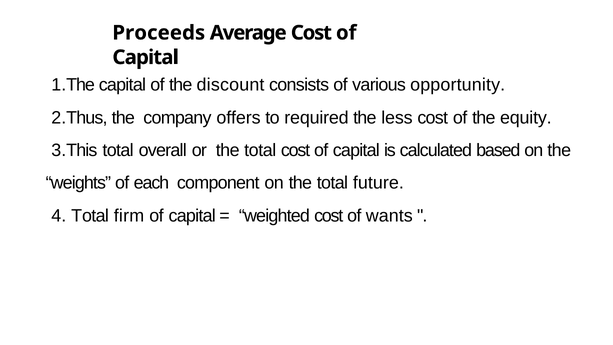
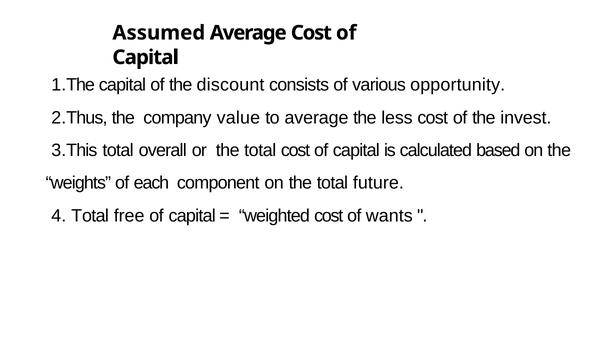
Proceeds: Proceeds -> Assumed (159, 33)
offers: offers -> value (238, 118)
to required: required -> average (316, 118)
equity: equity -> invest (526, 118)
firm: firm -> free (129, 216)
